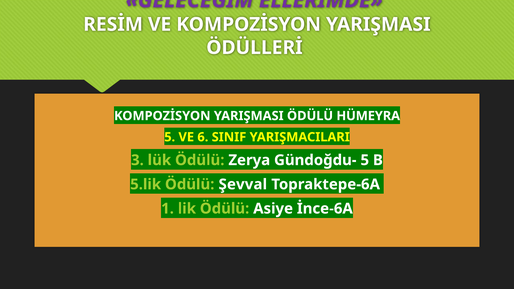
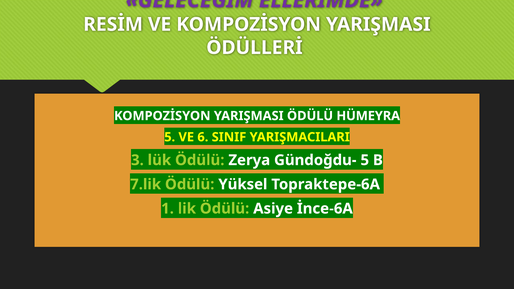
5.lik: 5.lik -> 7.lik (146, 184)
Şevval: Şevval -> Yüksel (243, 184)
